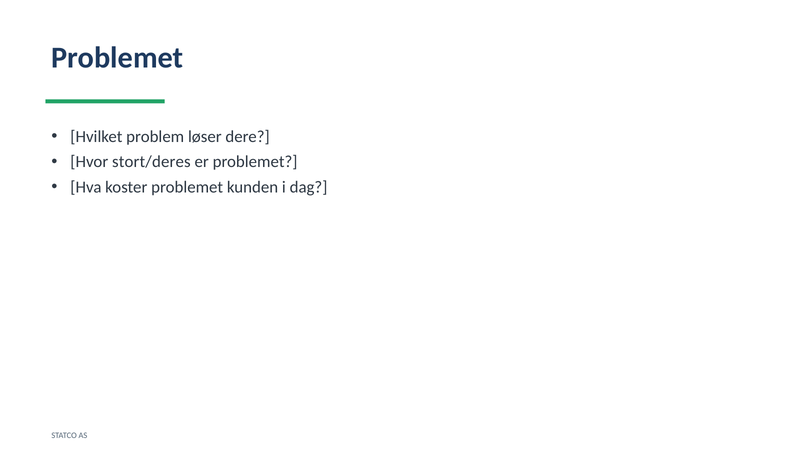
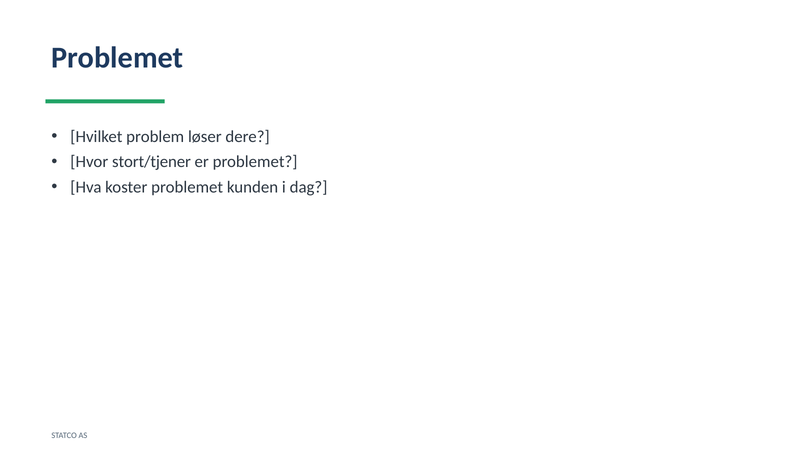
stort/deres: stort/deres -> stort/tjener (151, 162)
